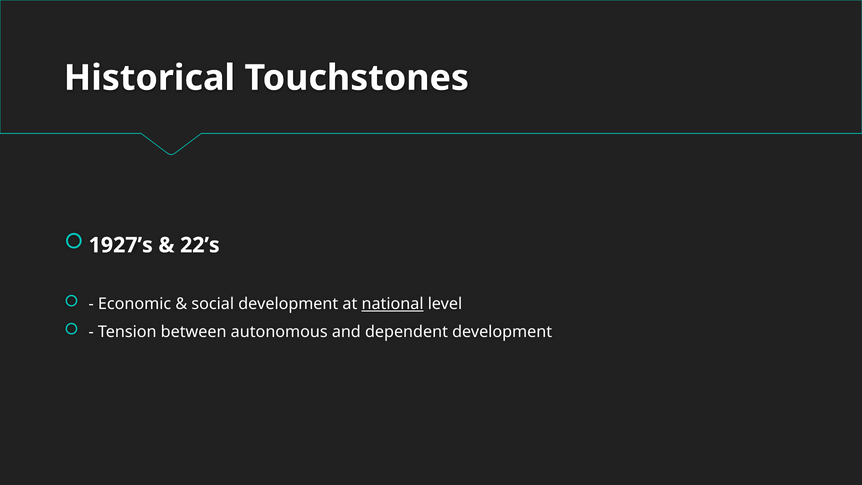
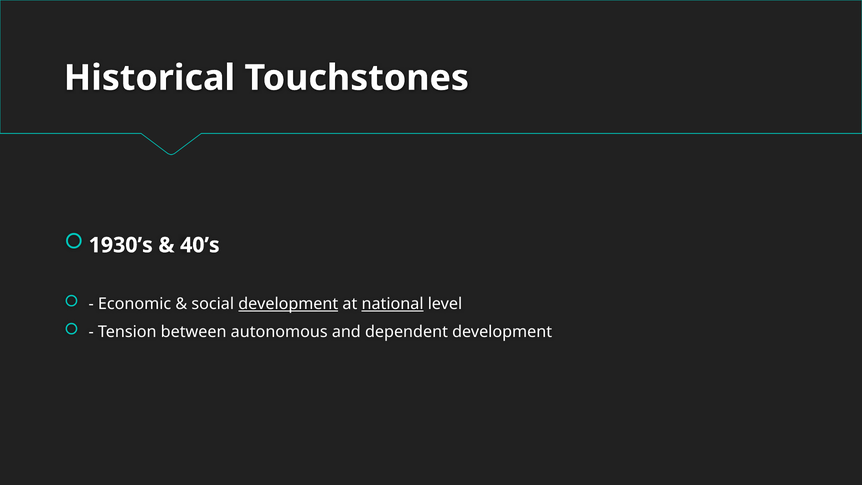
1927’s: 1927’s -> 1930’s (121, 245)
22’s: 22’s -> 40’s (200, 245)
development underline: none -> present (288, 304)
